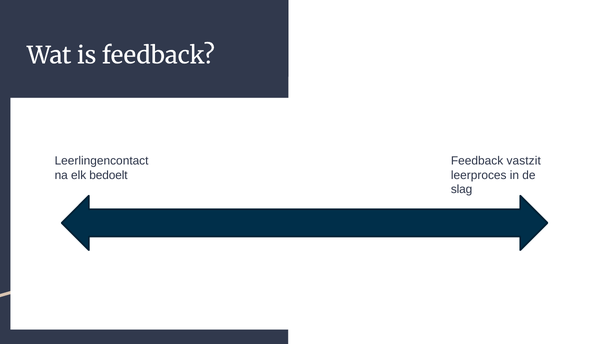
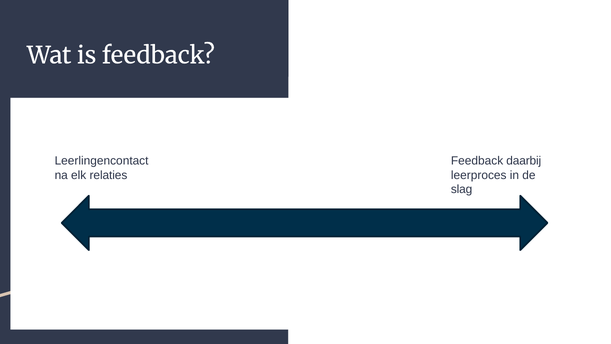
vastzit: vastzit -> daarbij (524, 161)
bedoelt: bedoelt -> relaties (108, 175)
